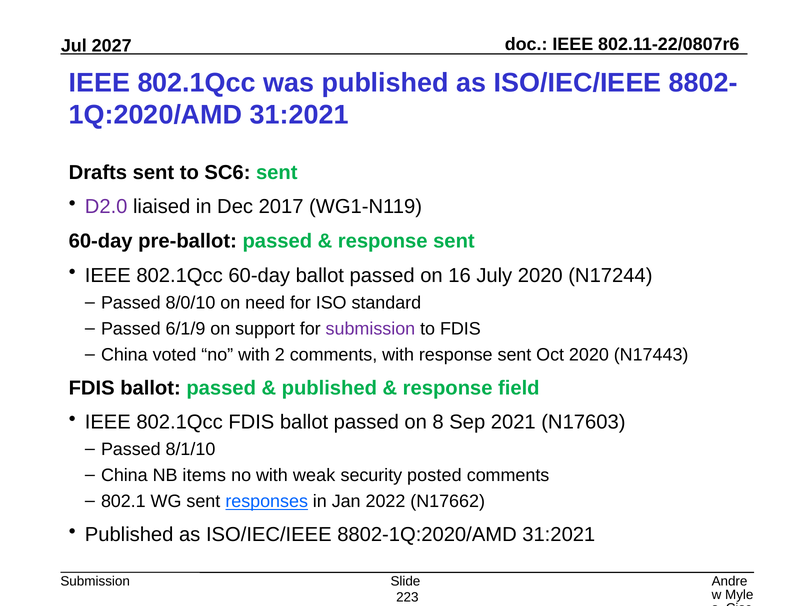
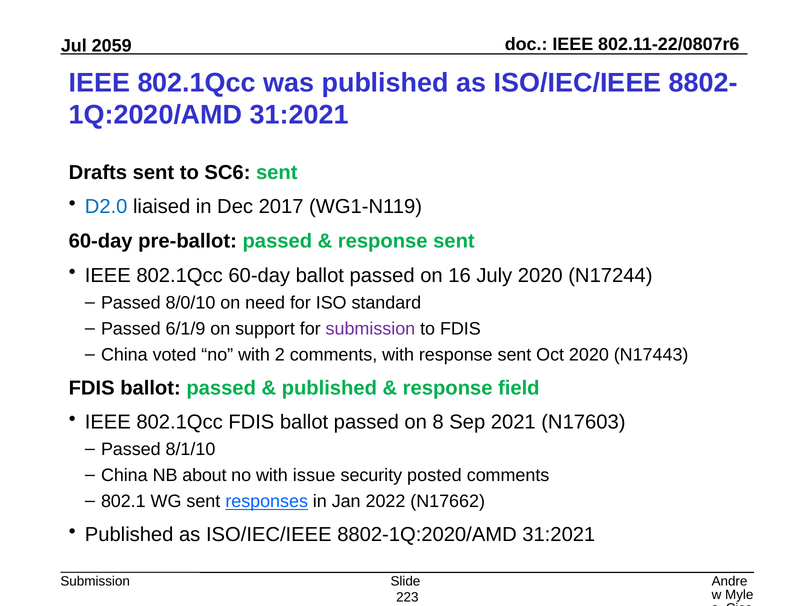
2027: 2027 -> 2059 (112, 46)
D2.0 colour: purple -> blue (106, 207)
items: items -> about (204, 476)
weak: weak -> issue (314, 476)
